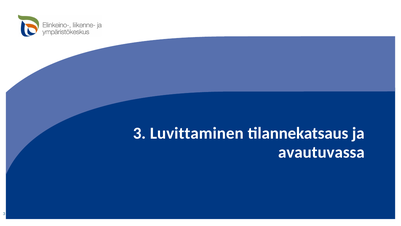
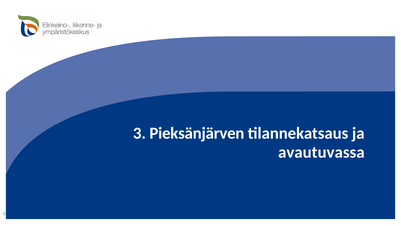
Luvittaminen: Luvittaminen -> Pieksänjärven (197, 133)
